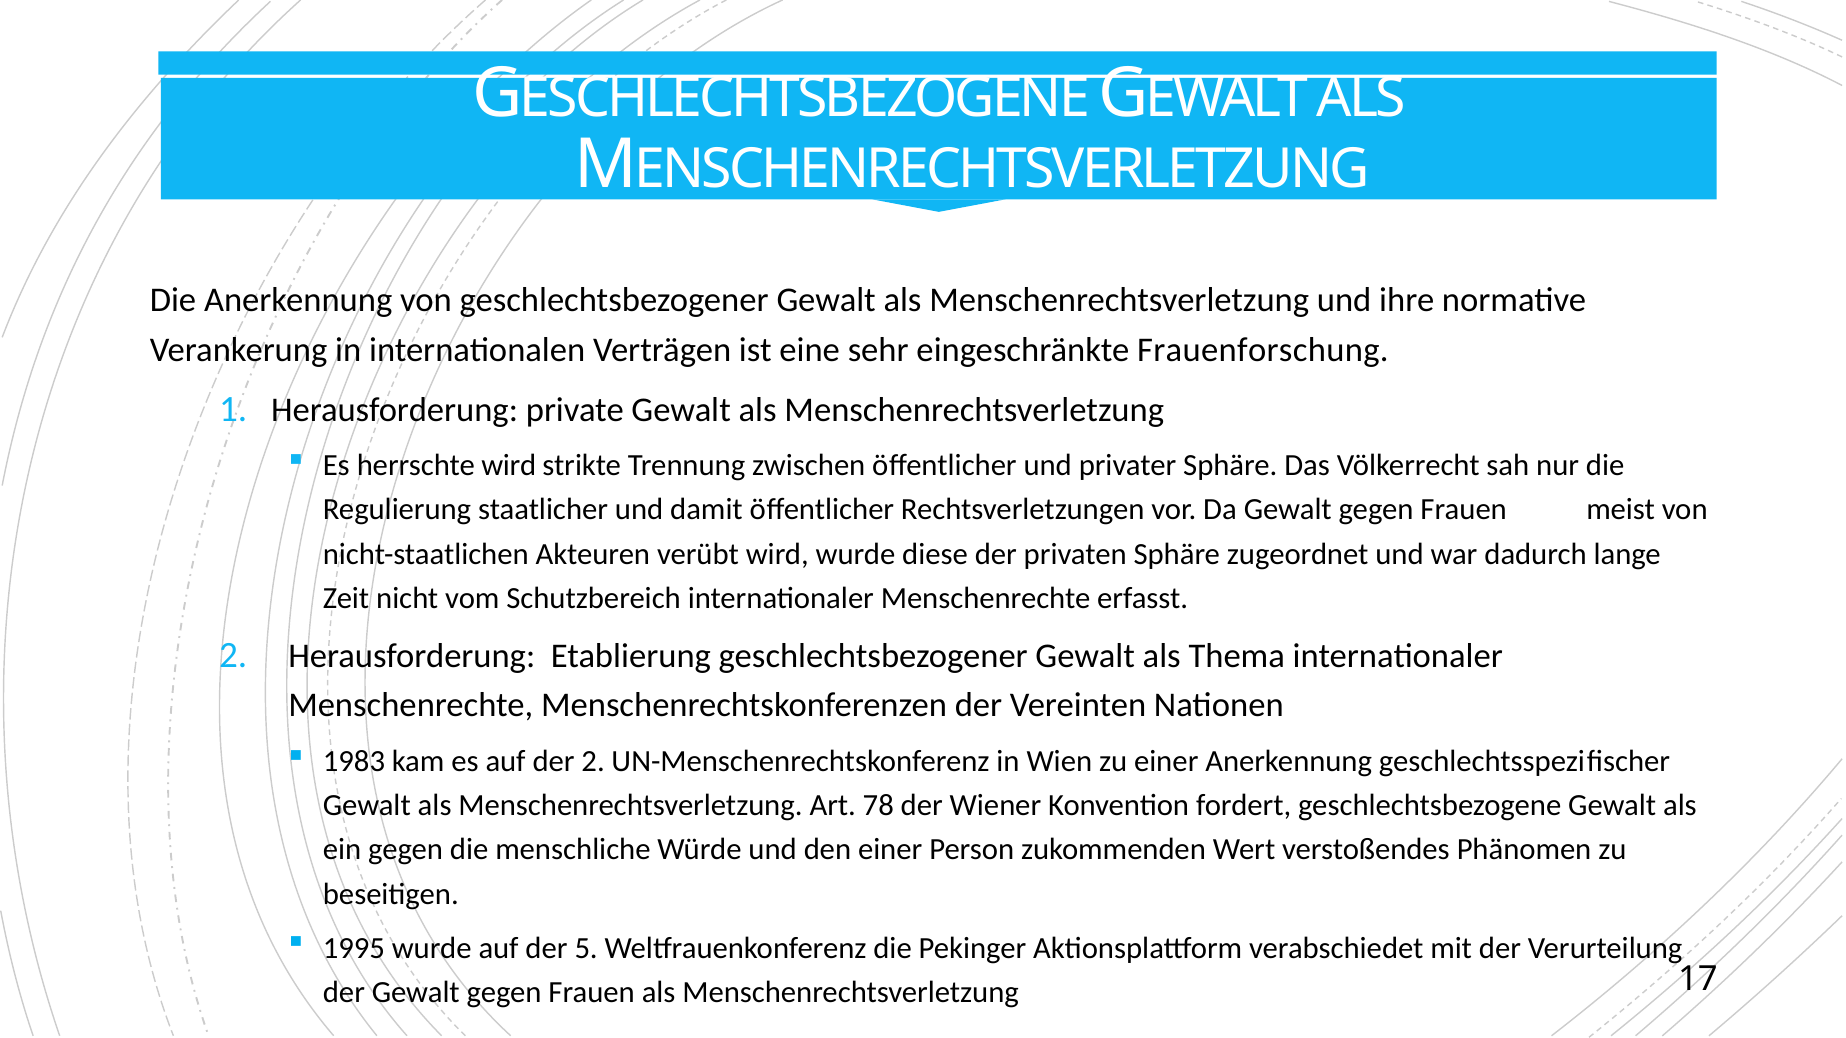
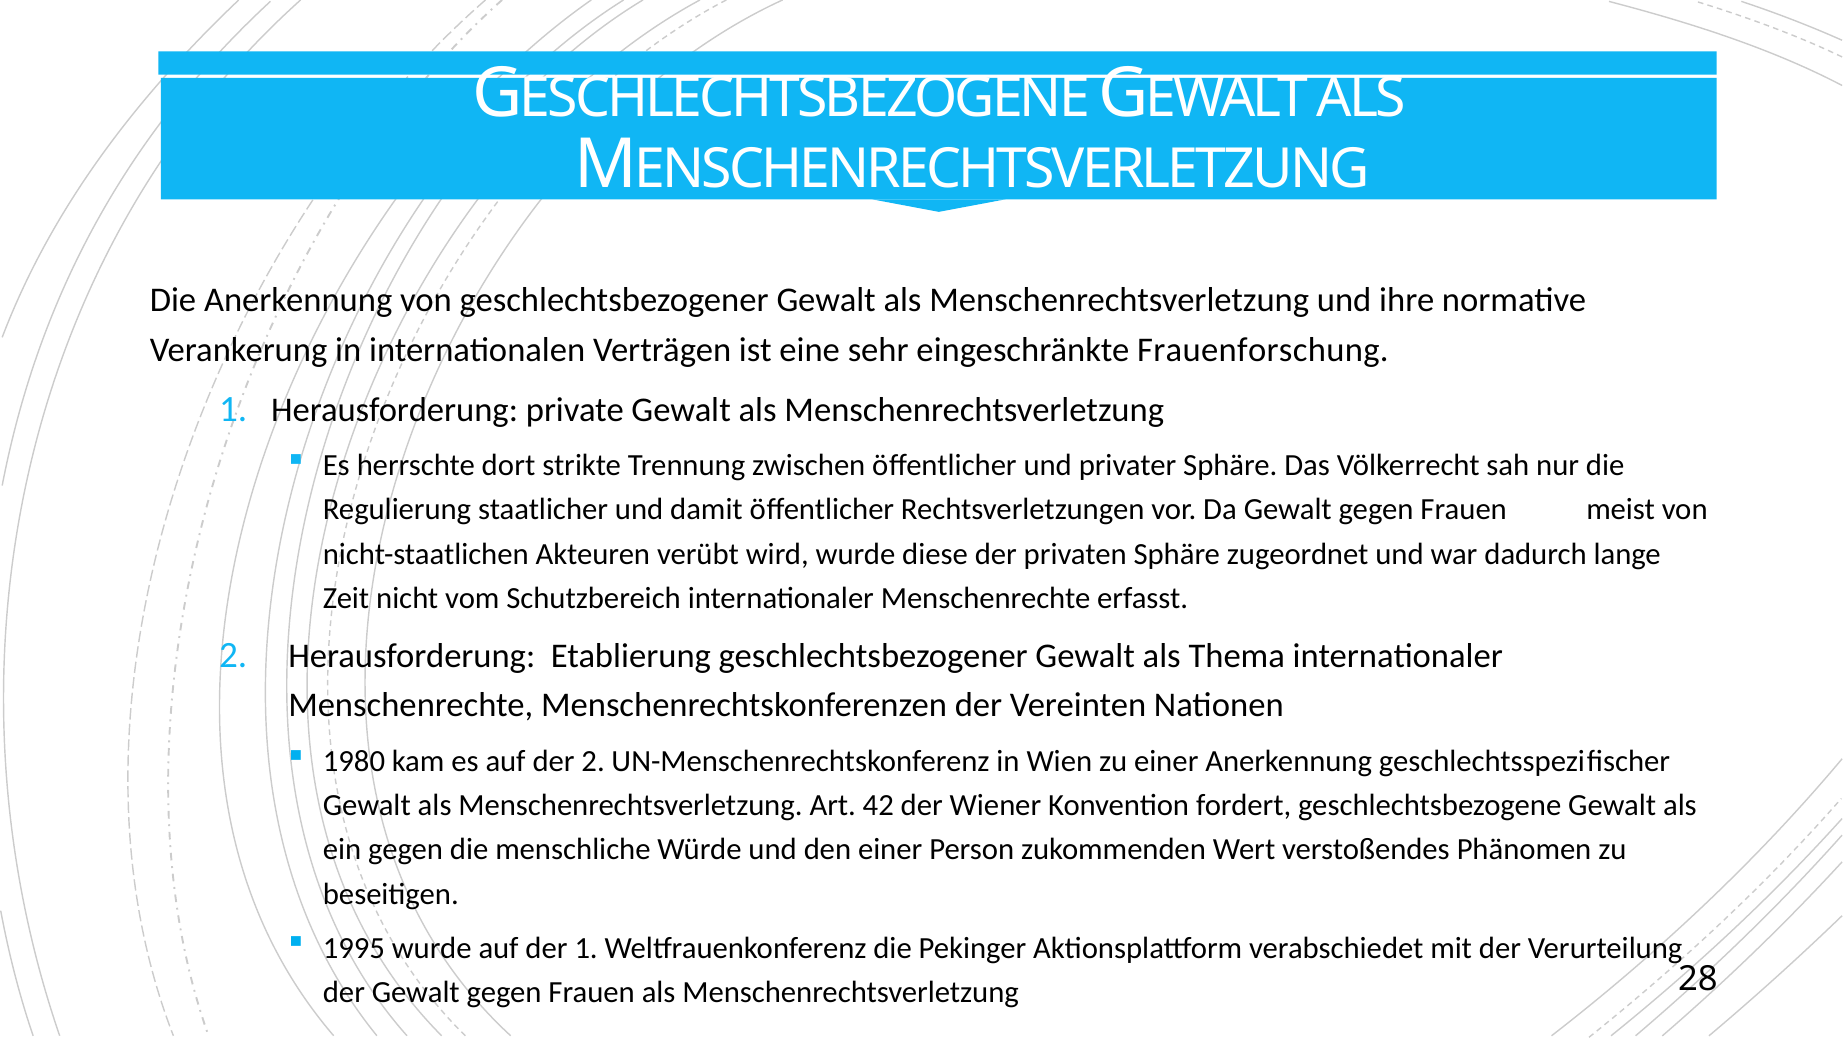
herrschte wird: wird -> dort (509, 466)
1983: 1983 -> 1980 (354, 762)
78: 78 -> 42 (878, 806)
der 5: 5 -> 1 (586, 948)
17: 17 -> 28 (1698, 980)
